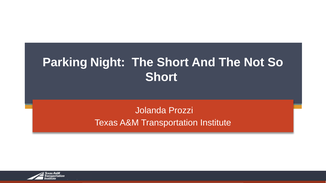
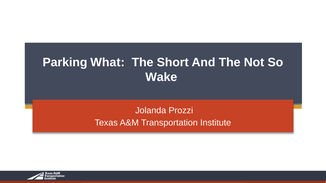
Night: Night -> What (108, 63)
Short: Short -> Wake (161, 77)
